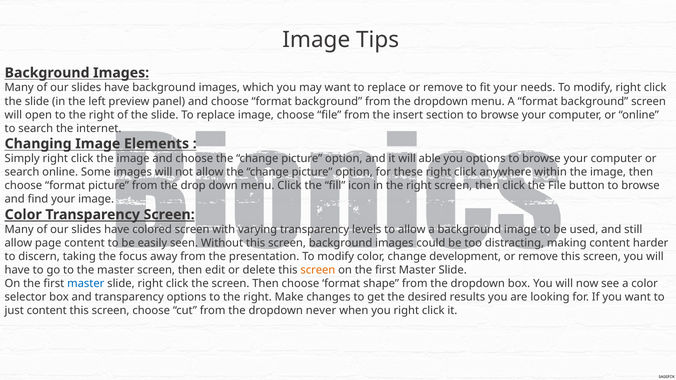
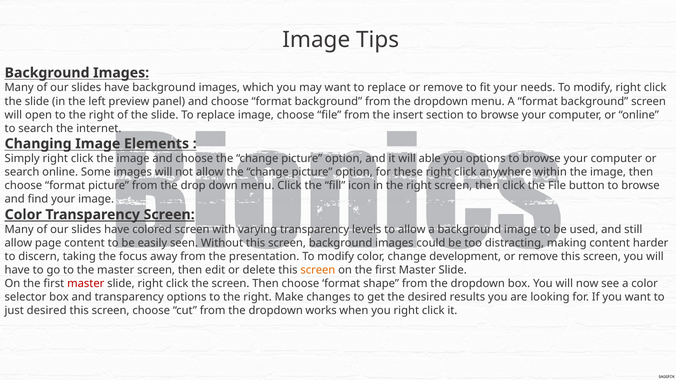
master colour: blue -> red (86, 284)
just content: content -> desired (47, 311)
never: never -> works (321, 311)
